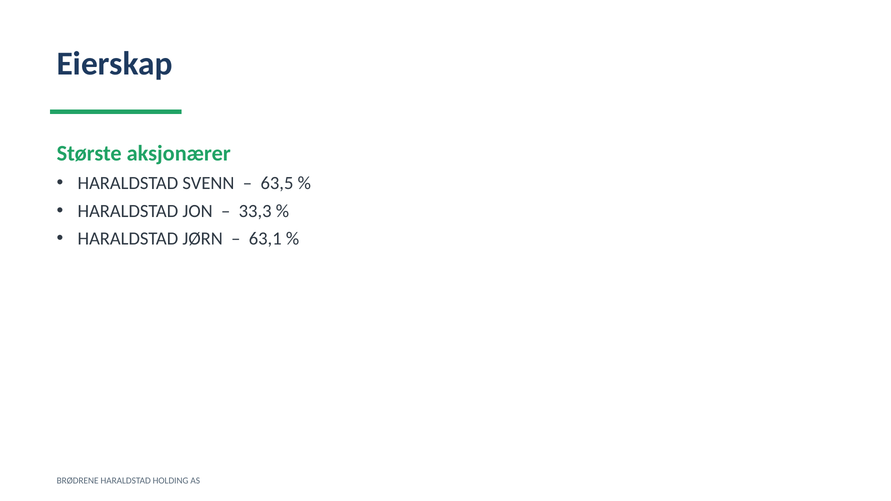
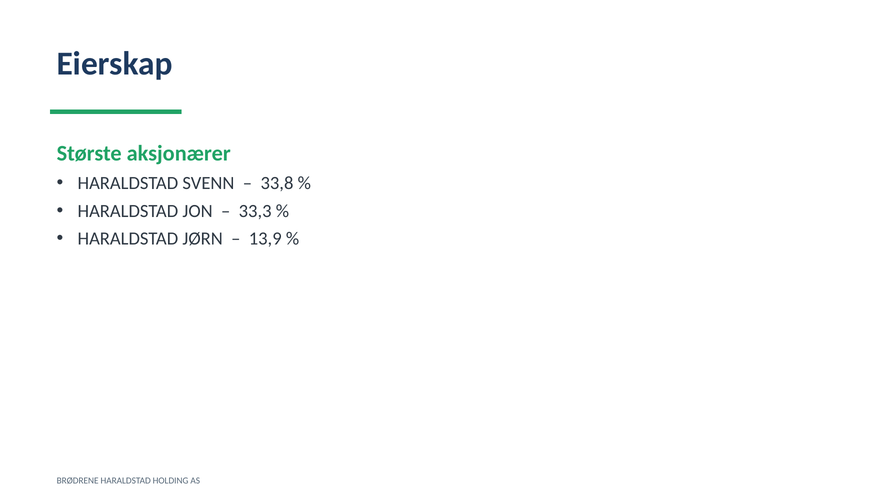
63,5: 63,5 -> 33,8 (277, 183)
63,1: 63,1 -> 13,9 (265, 239)
